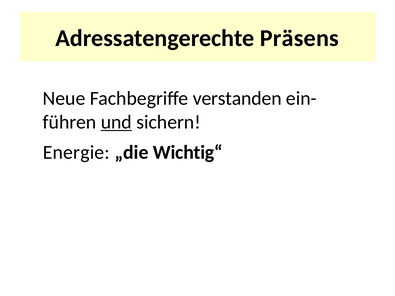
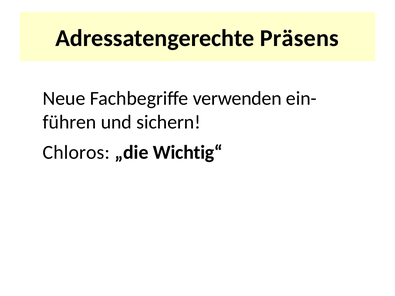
verstanden: verstanden -> verwenden (237, 98)
und underline: present -> none (116, 122)
Energie: Energie -> Chloros (76, 152)
